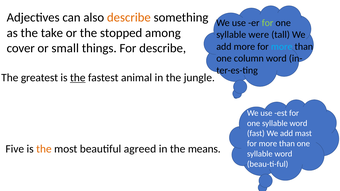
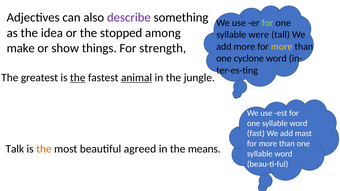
describe colour: orange -> purple (129, 18)
take: take -> idea (52, 33)
more colour: light blue -> yellow (282, 47)
cover: cover -> make (21, 48)
small: small -> show (65, 48)
For describe: describe -> strength (163, 48)
column: column -> cyclone (249, 59)
animal underline: none -> present (137, 78)
Five: Five -> Talk (15, 149)
